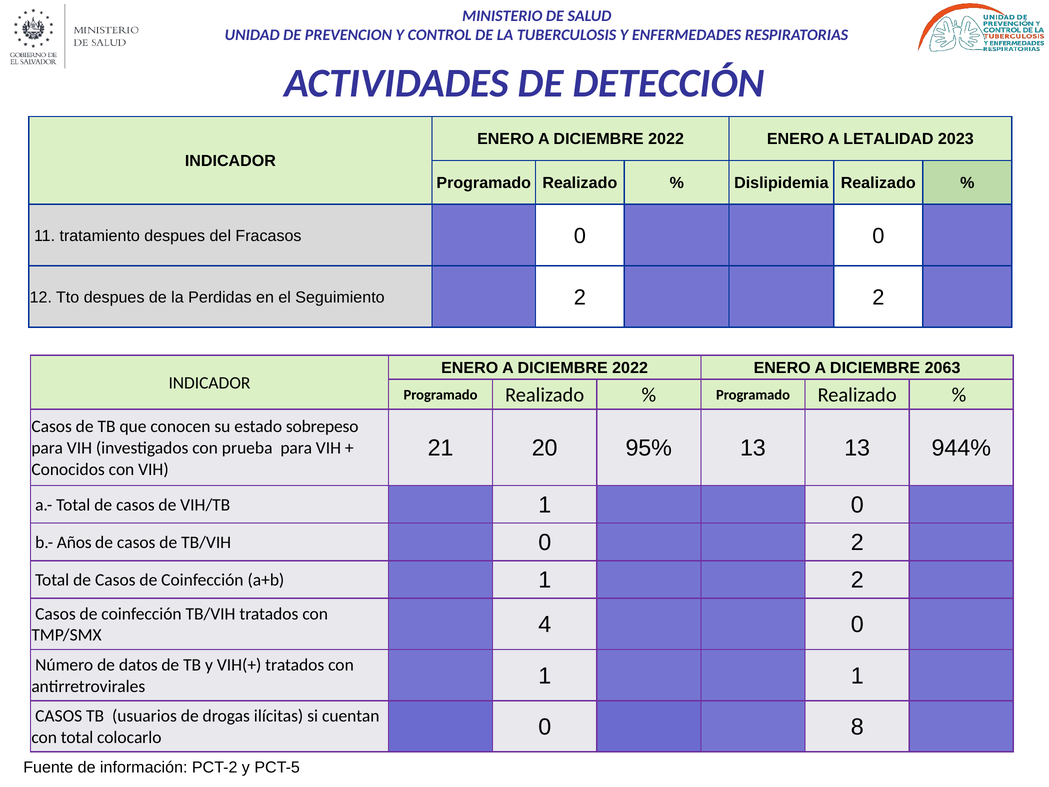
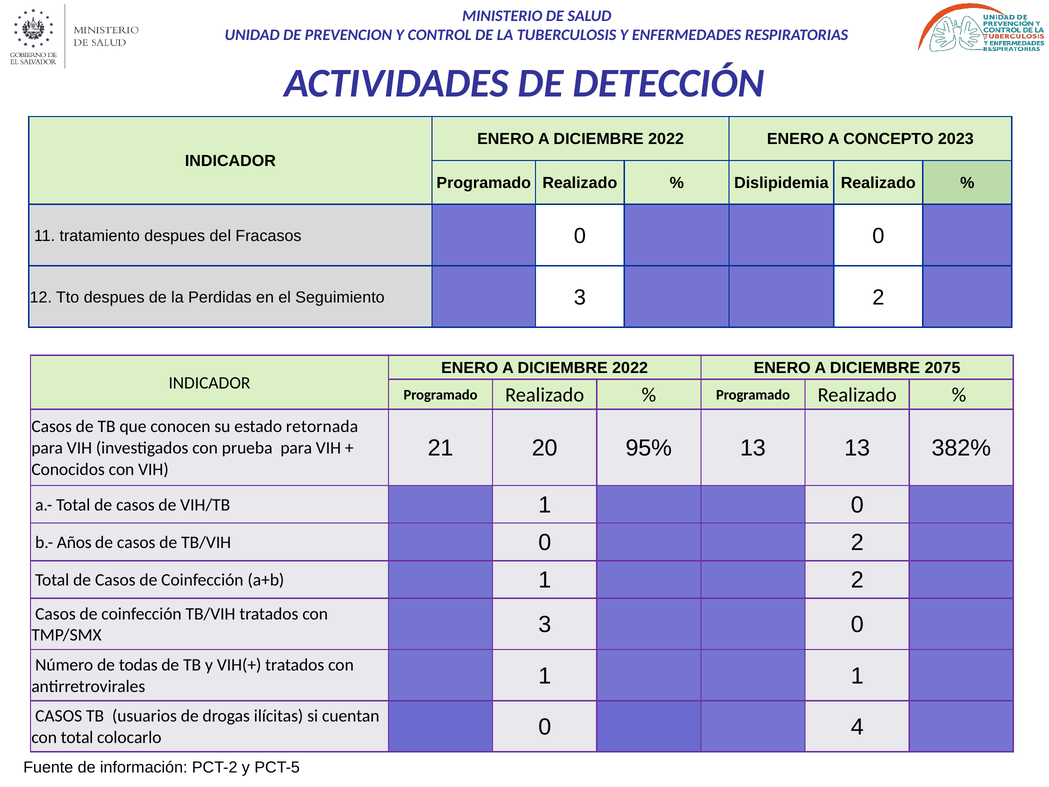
LETALIDAD: LETALIDAD -> CONCEPTO (888, 139)
Seguimiento 2: 2 -> 3 (580, 297)
2063: 2063 -> 2075 (943, 368)
sobrepeso: sobrepeso -> retornada (322, 427)
944%: 944% -> 382% (961, 448)
TMP/SMX 4: 4 -> 3 (545, 625)
datos: datos -> todas (138, 665)
8: 8 -> 4 (857, 727)
